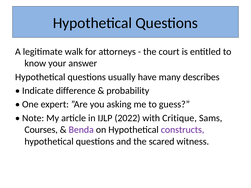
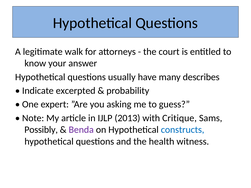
difference: difference -> excerpted (76, 91)
2022: 2022 -> 2013 (127, 118)
Courses: Courses -> Possibly (41, 130)
constructs colour: purple -> blue (183, 130)
scared: scared -> health (162, 142)
